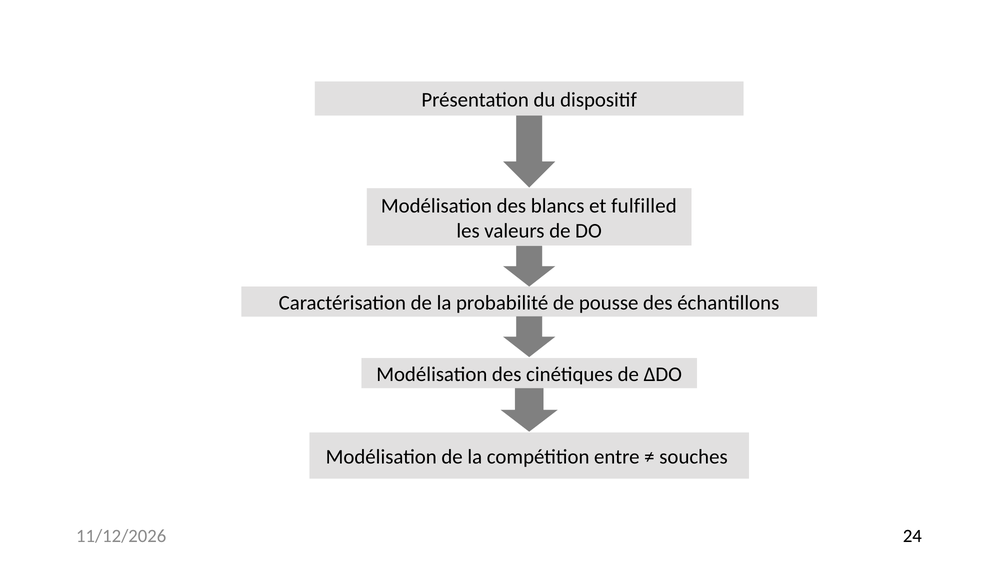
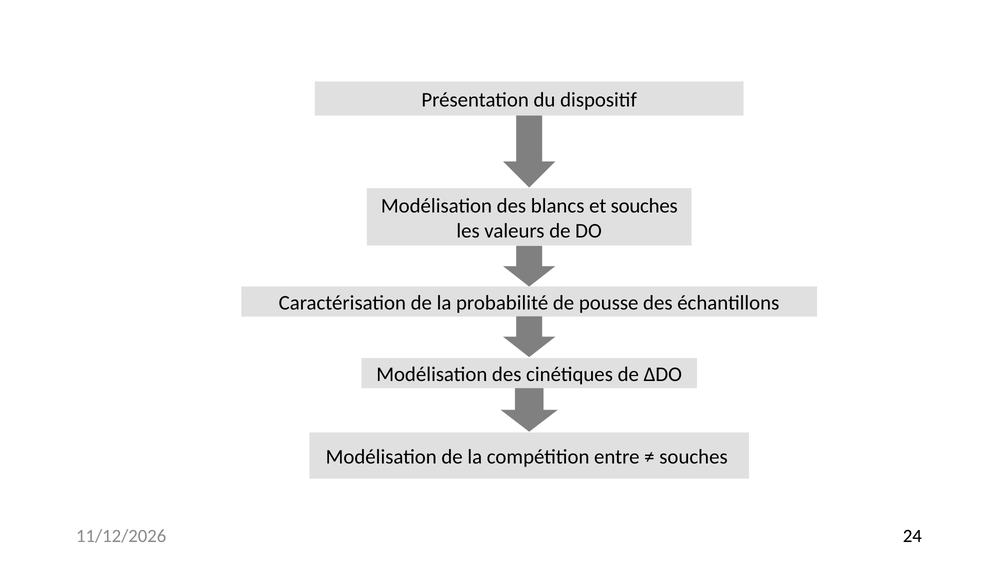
et fulfilled: fulfilled -> souches (644, 206)
